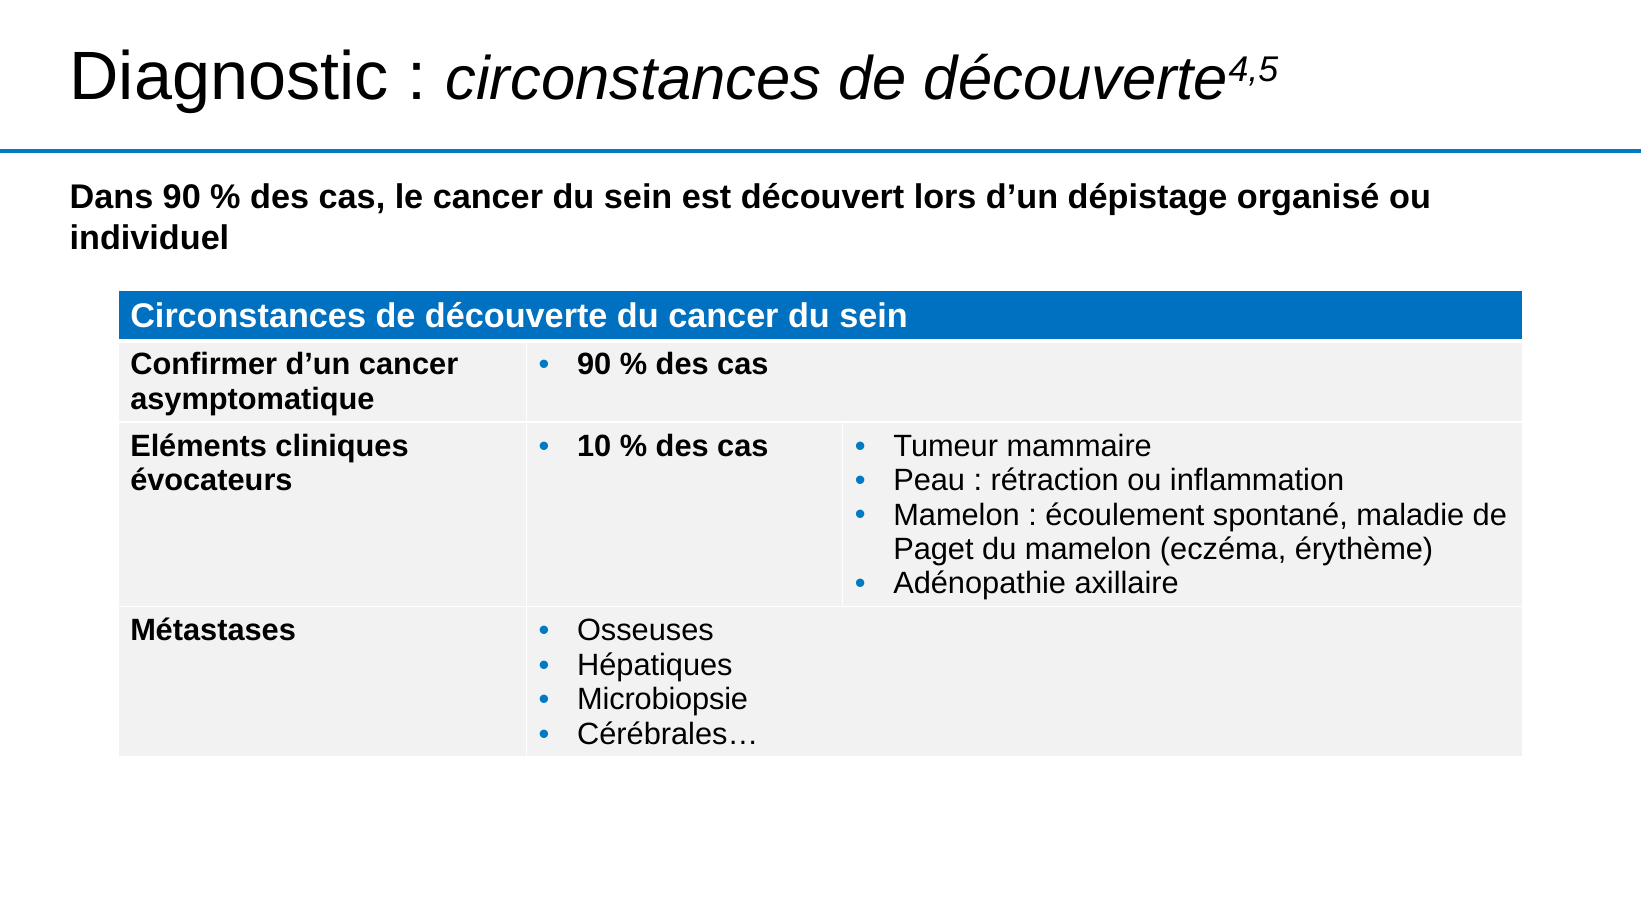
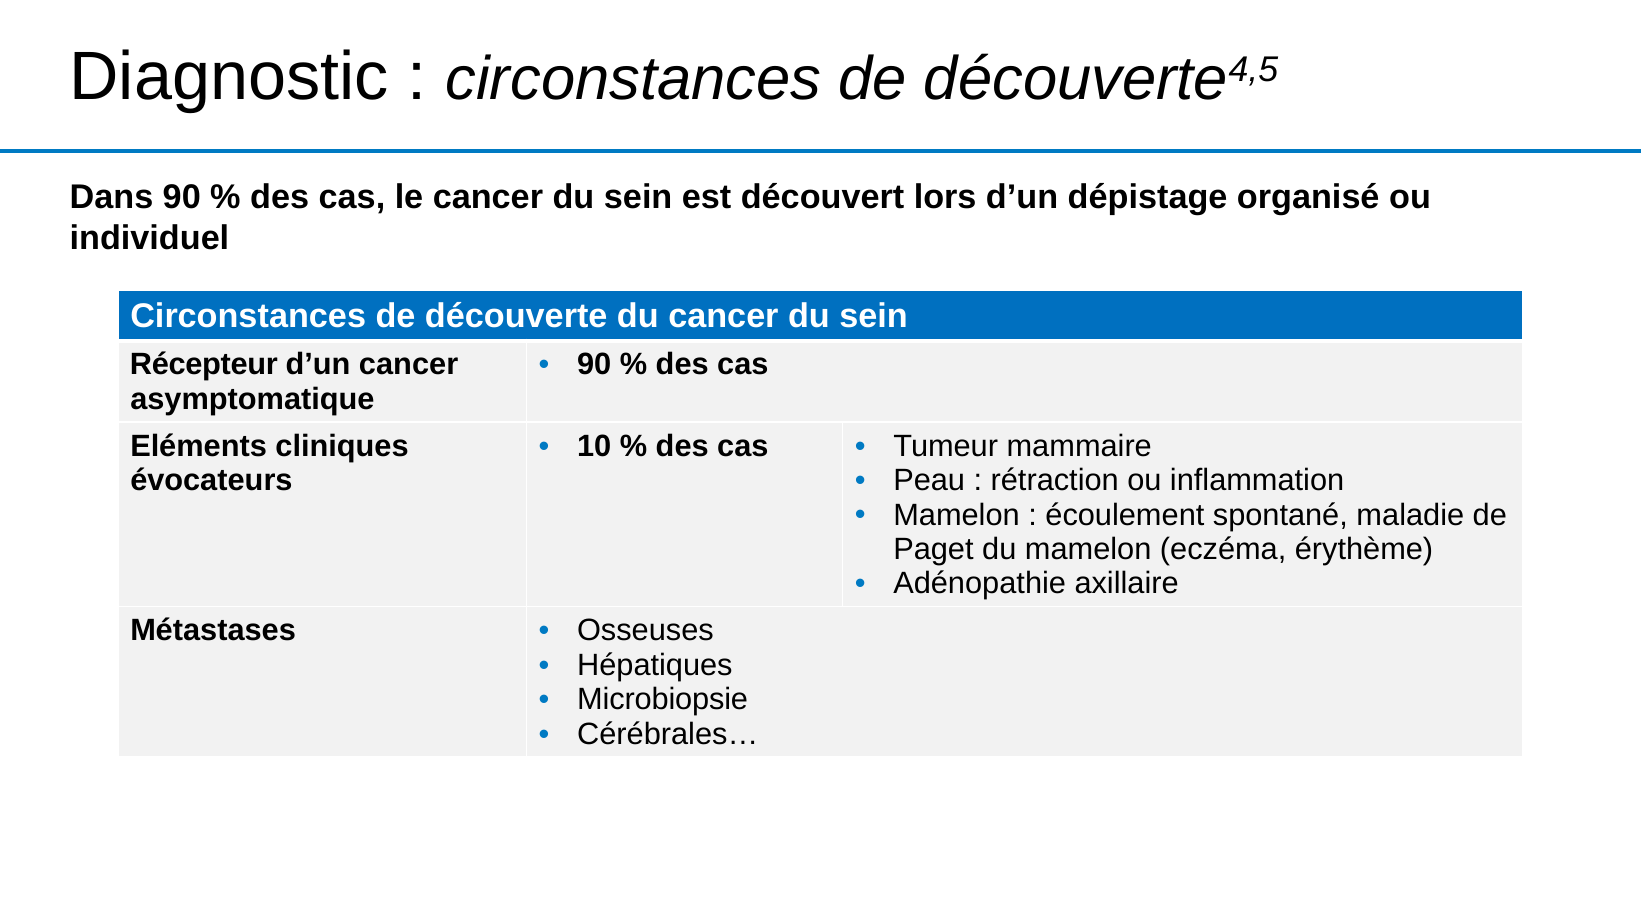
Confirmer: Confirmer -> Récepteur (204, 365)
